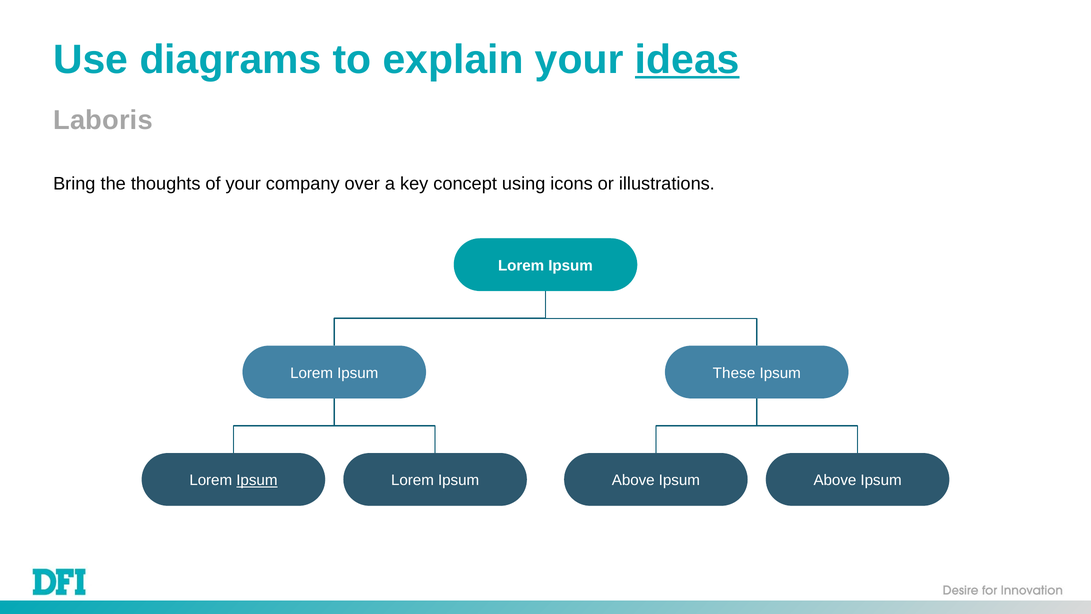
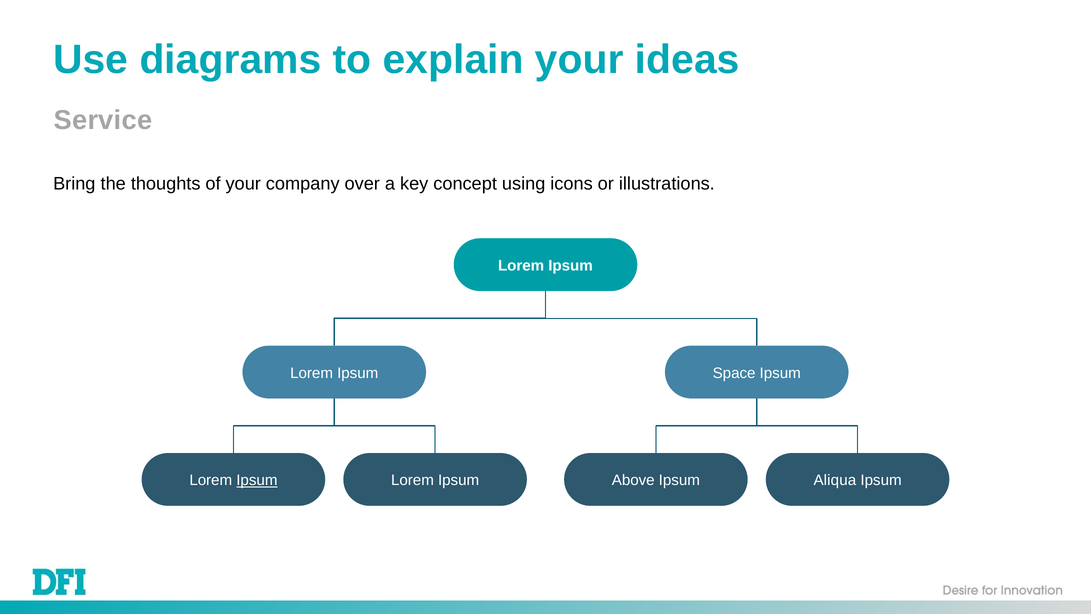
ideas underline: present -> none (687, 60)
Laboris: Laboris -> Service (103, 120)
These: These -> Space (734, 373)
Above: Above -> Aliqua (835, 480)
